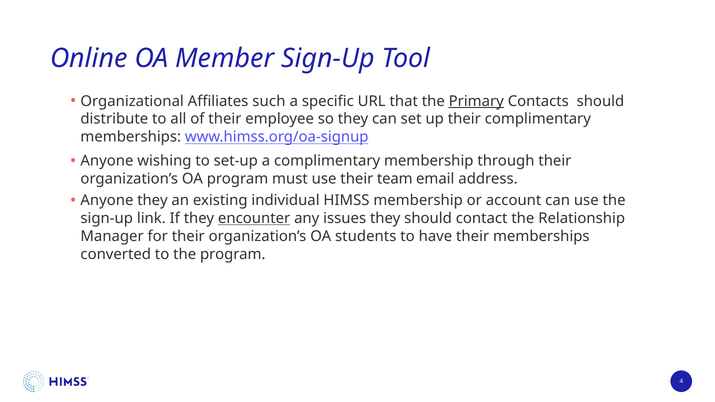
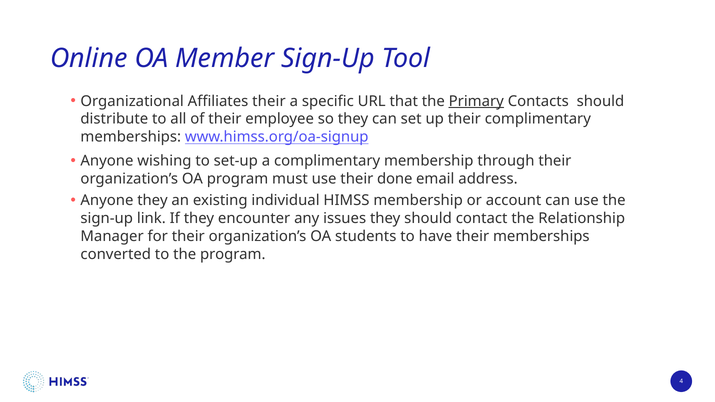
Affiliates such: such -> their (269, 101)
team: team -> done (395, 179)
encounter underline: present -> none (254, 218)
